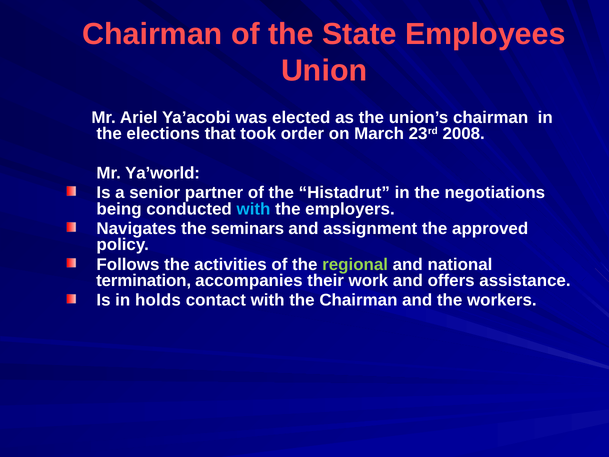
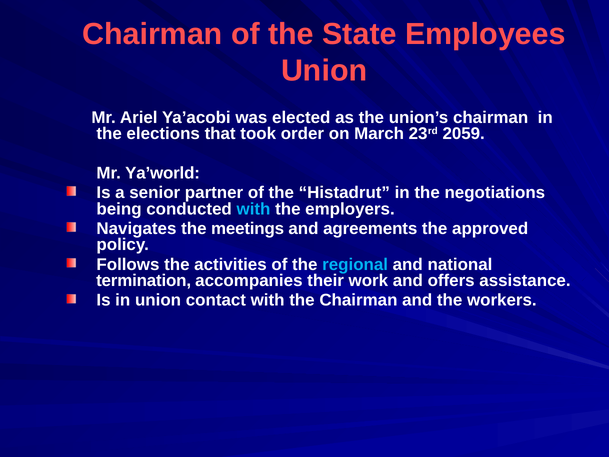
2008: 2008 -> 2059 (464, 134)
seminars: seminars -> meetings (248, 228)
assignment: assignment -> agreements (370, 228)
regional colour: light green -> light blue (355, 264)
in holds: holds -> union (158, 300)
